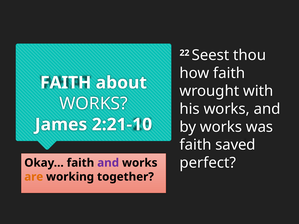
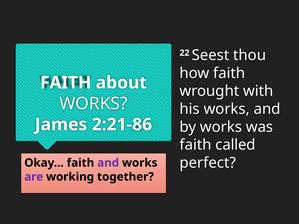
2:21-10: 2:21-10 -> 2:21-86 (122, 125)
saved: saved -> called (235, 145)
are colour: orange -> purple (34, 177)
